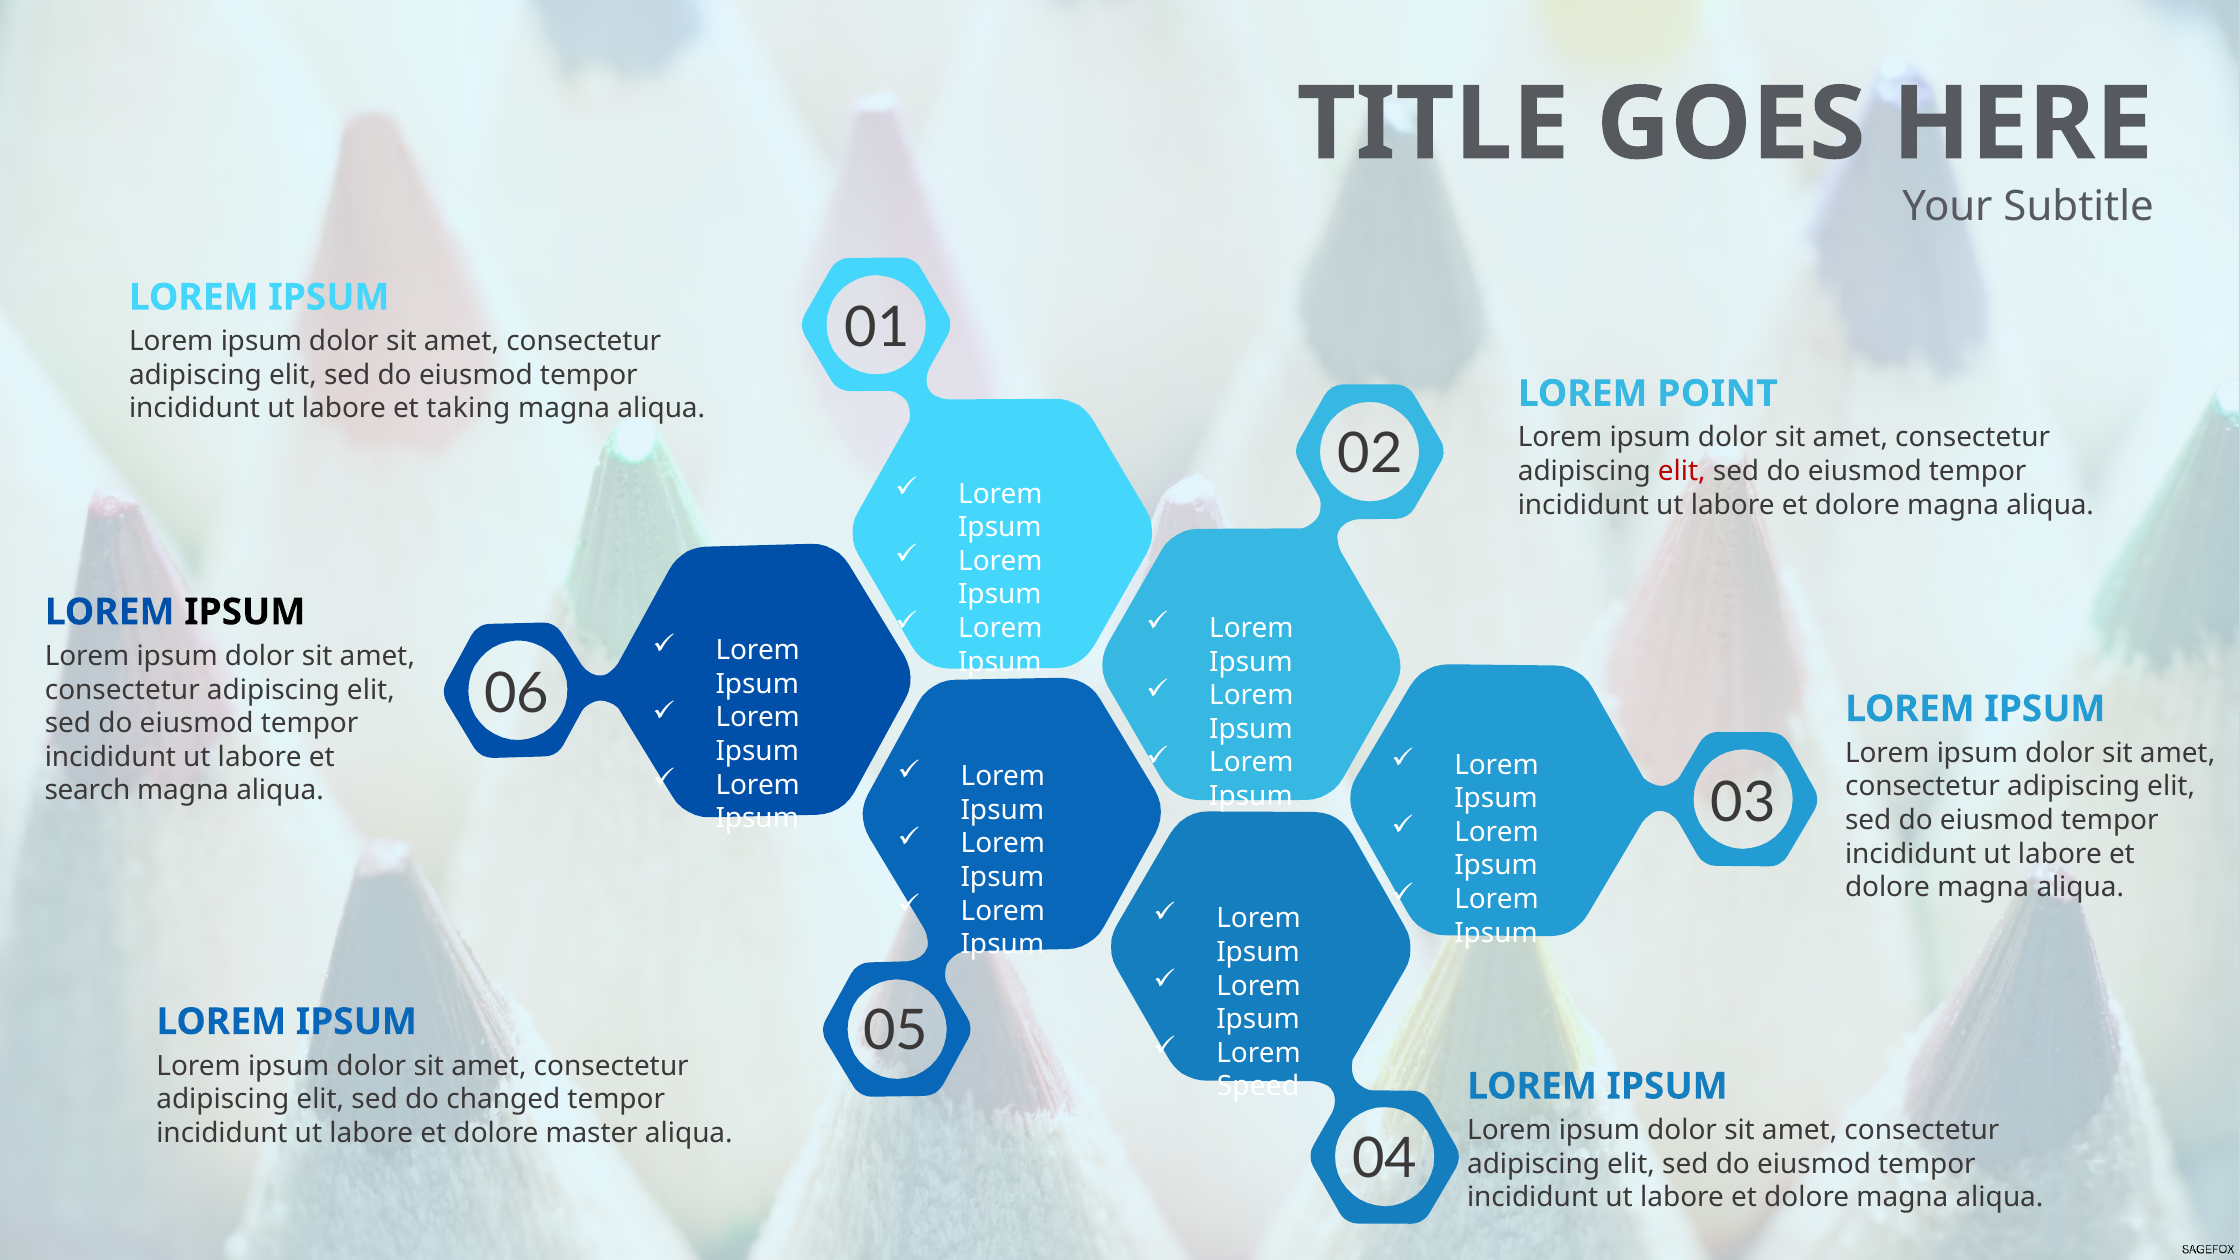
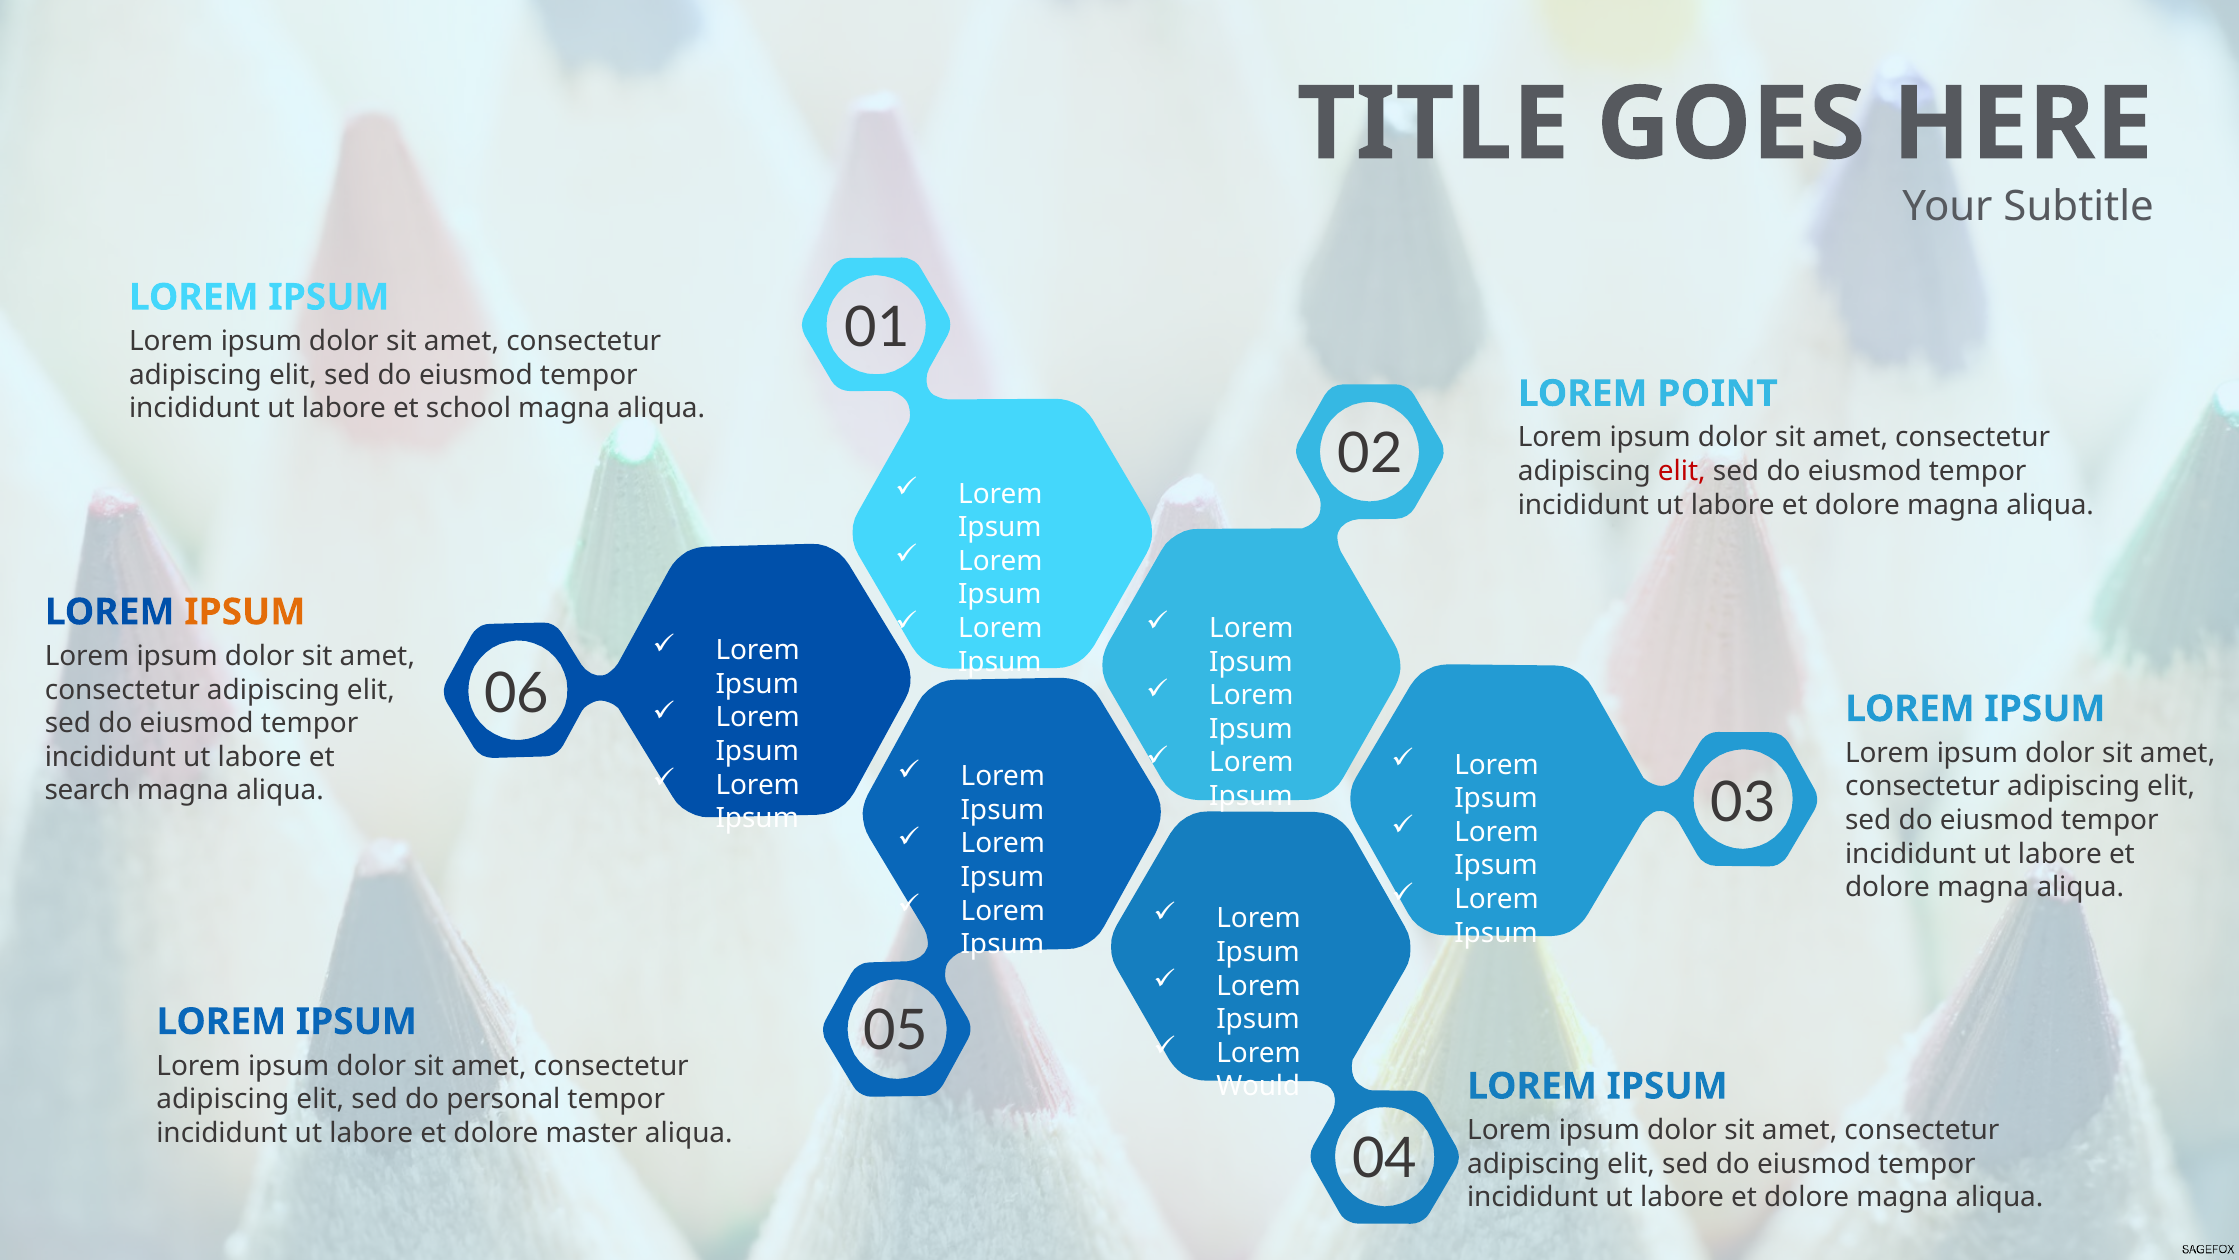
taking: taking -> school (469, 408)
IPSUM colour: black -> orange (245, 612)
Speed: Speed -> Would (1258, 1086)
changed: changed -> personal (503, 1099)
